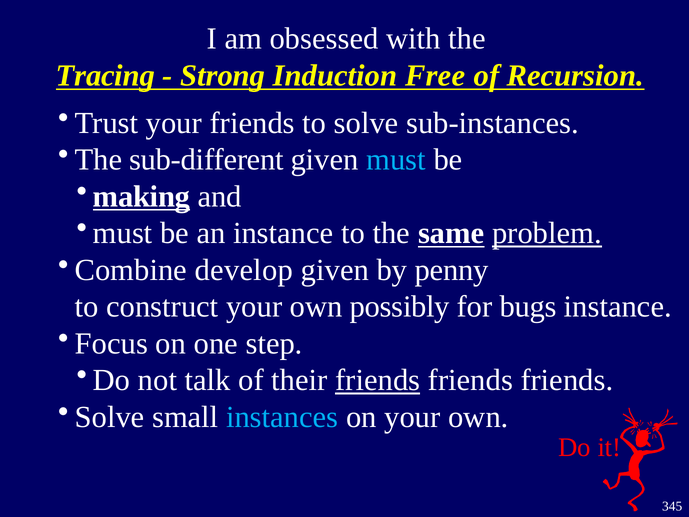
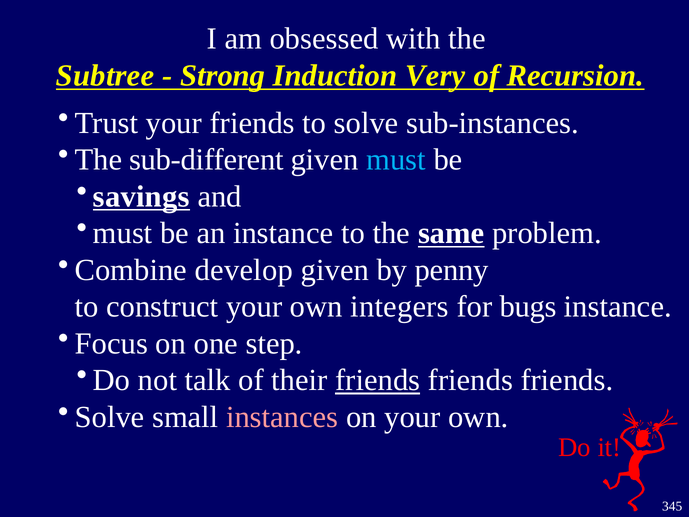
Tracing: Tracing -> Subtree (105, 76)
Free: Free -> Very (435, 76)
making: making -> savings (141, 196)
problem underline: present -> none (547, 233)
possibly: possibly -> integers (400, 307)
instances colour: light blue -> pink (282, 417)
